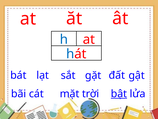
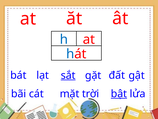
sắt underline: none -> present (68, 75)
